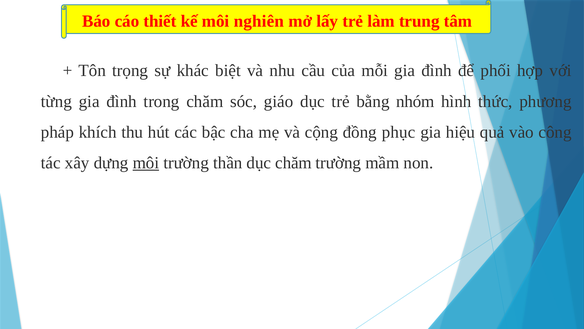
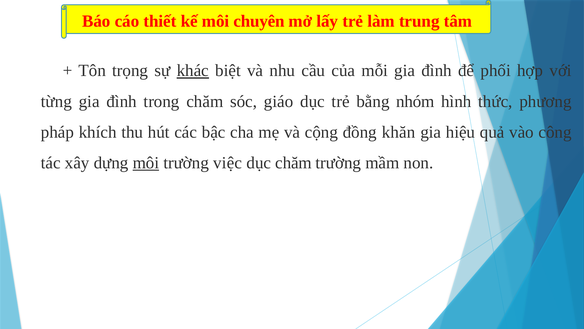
nghiên: nghiên -> chuyên (259, 21)
khác underline: none -> present (193, 71)
phục: phục -> khăn (398, 132)
thần: thần -> việc (228, 163)
